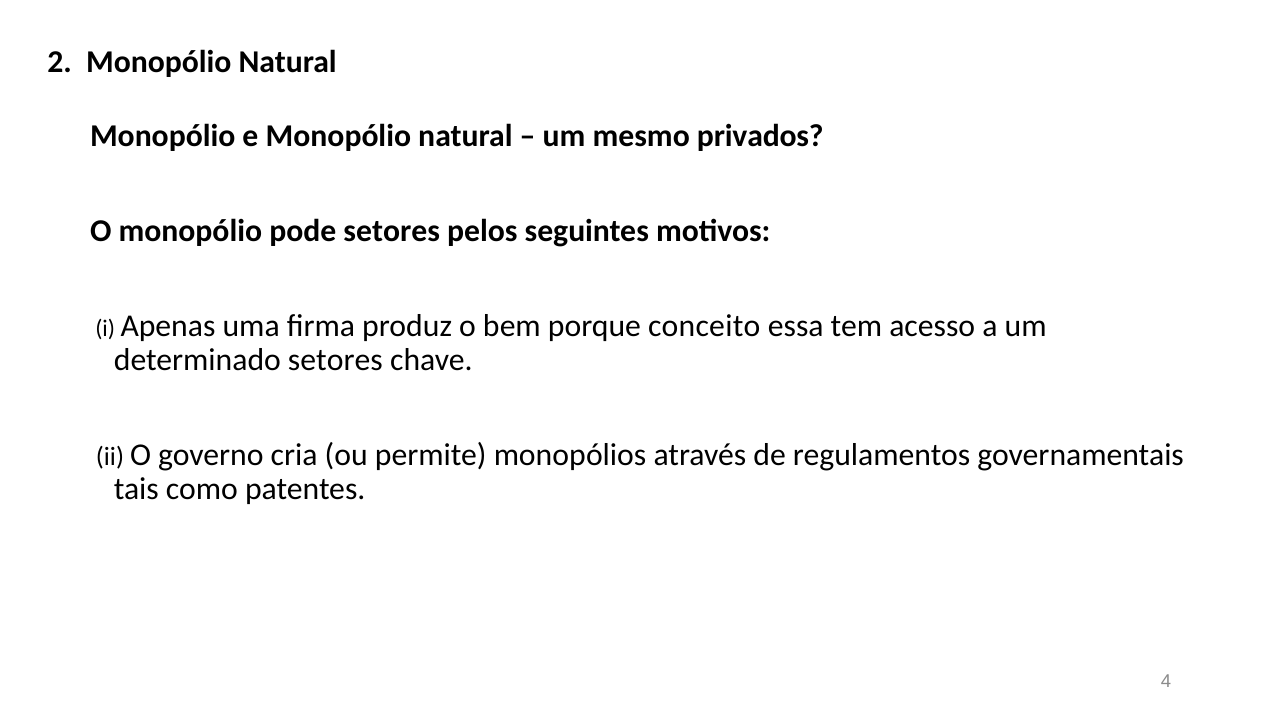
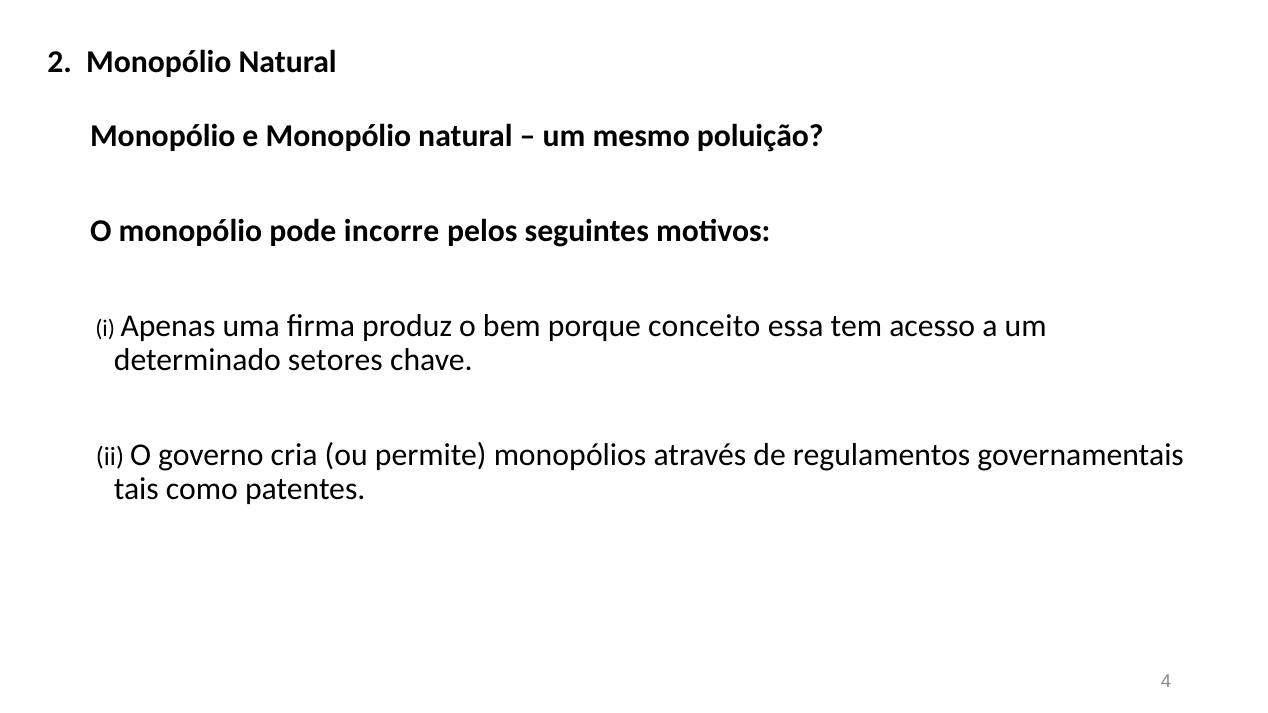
privados: privados -> poluição (760, 136)
pode setores: setores -> incorre (392, 231)
